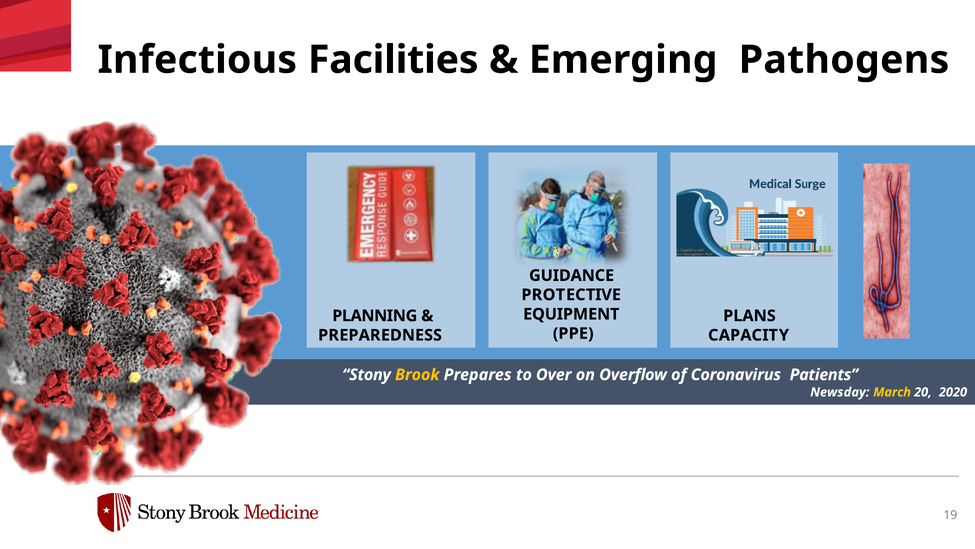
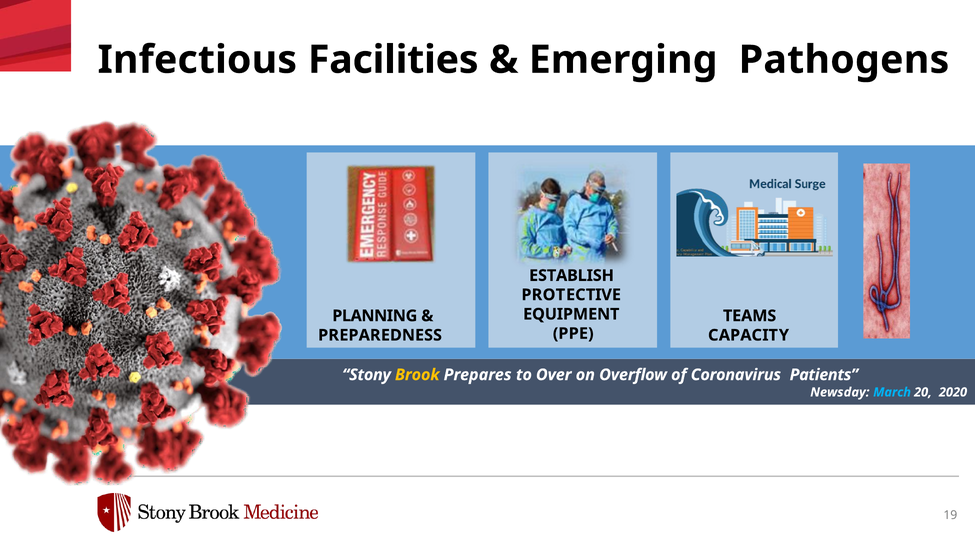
GUIDANCE: GUIDANCE -> ESTABLISH (572, 275)
PLANS: PLANS -> TEAMS (750, 316)
March colour: yellow -> light blue (892, 392)
